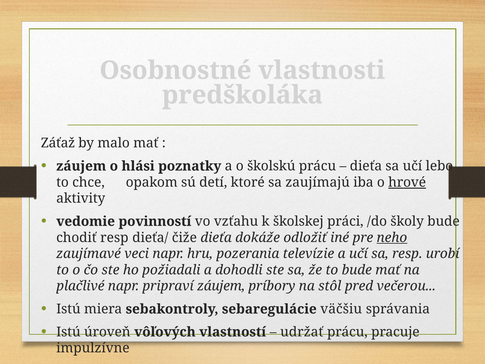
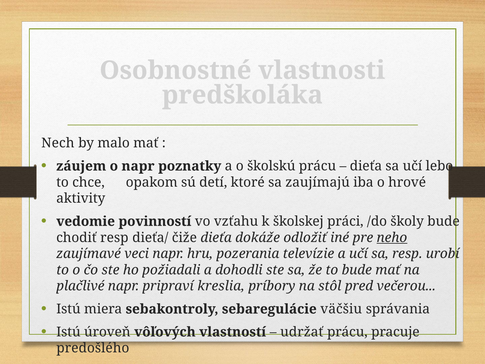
Záťaž: Záťaž -> Nech (58, 143)
o hlási: hlási -> napr (138, 166)
hrové underline: present -> none (407, 182)
pripraví záujem: záujem -> kreslia (221, 286)
impulzívne: impulzívne -> predošlého (93, 348)
